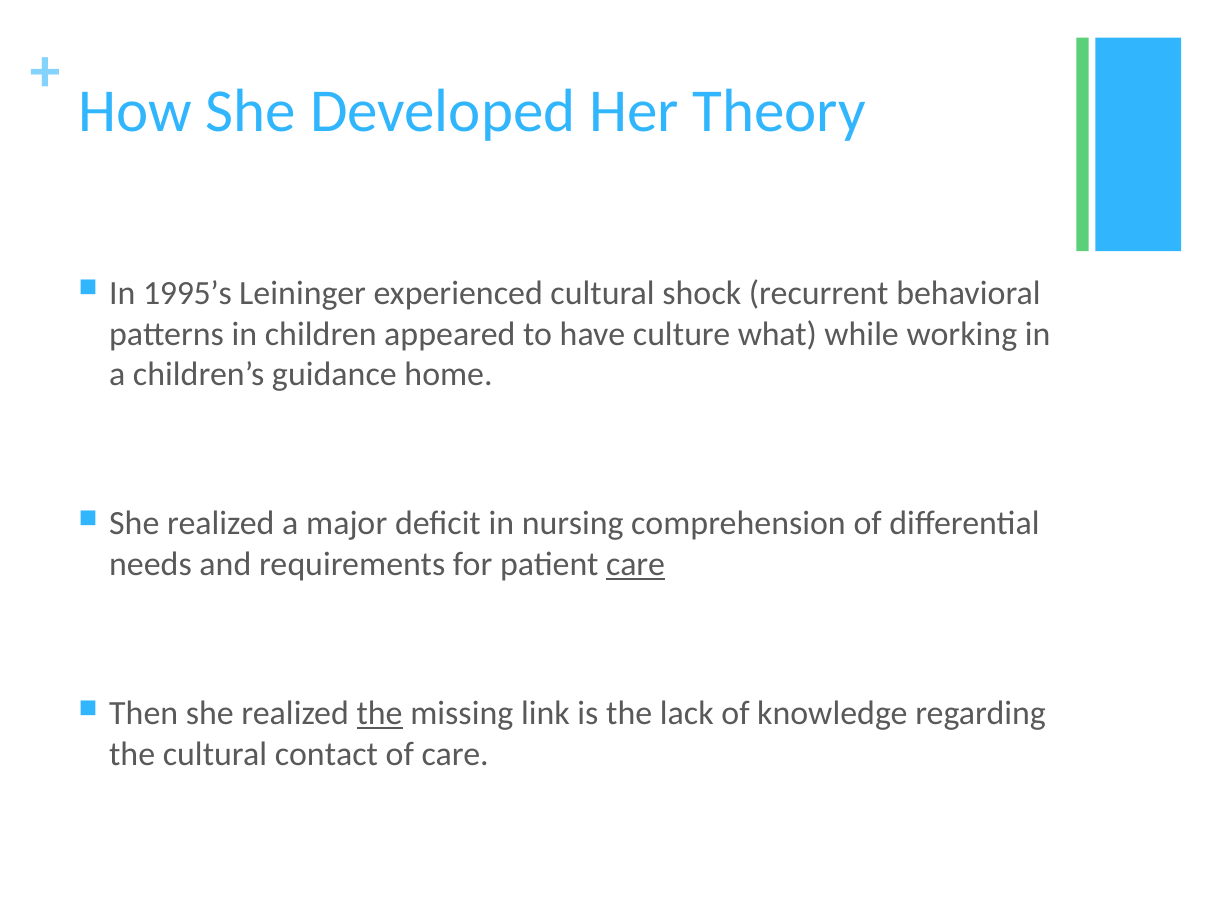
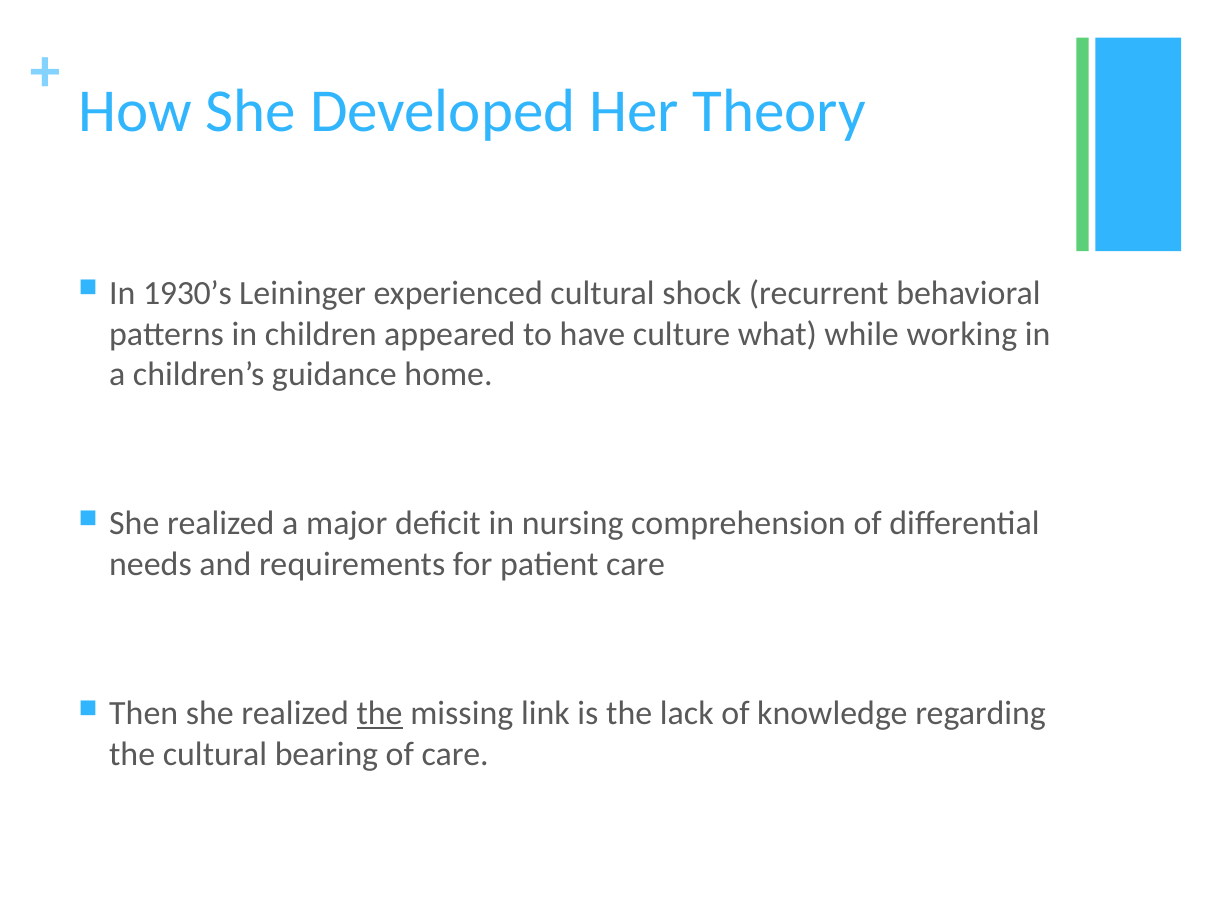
1995’s: 1995’s -> 1930’s (187, 293)
care underline: present -> none (636, 564)
contact: contact -> bearing (326, 754)
